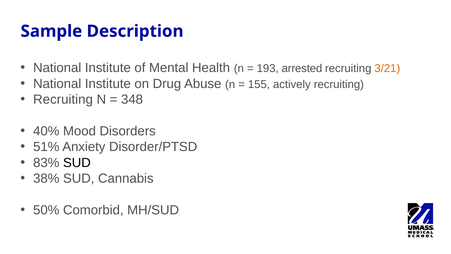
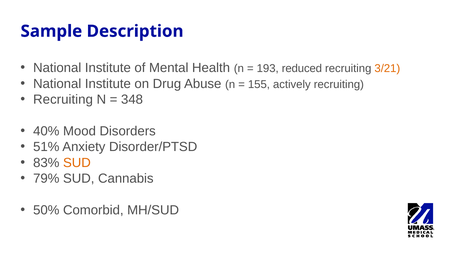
arrested: arrested -> reduced (302, 68)
SUD colour: black -> orange (77, 163)
38%: 38% -> 79% (46, 178)
